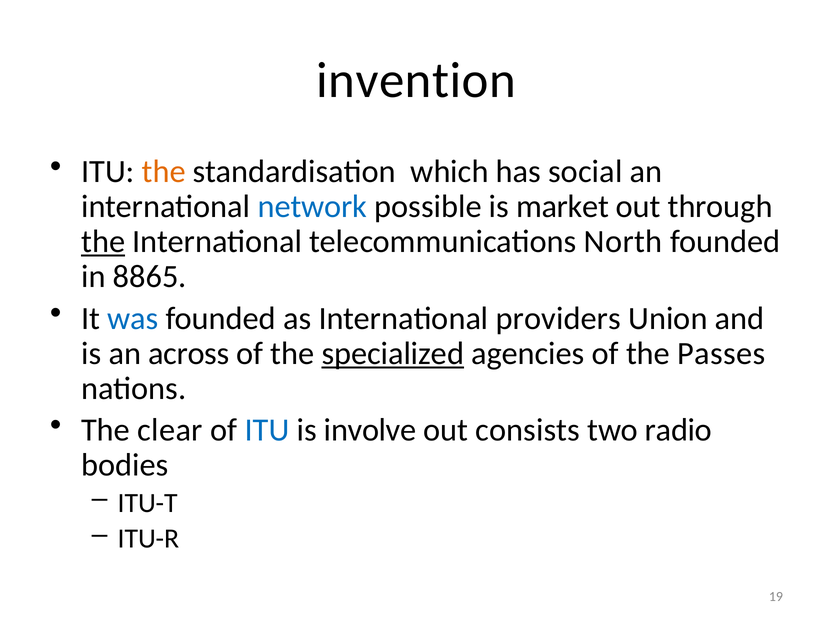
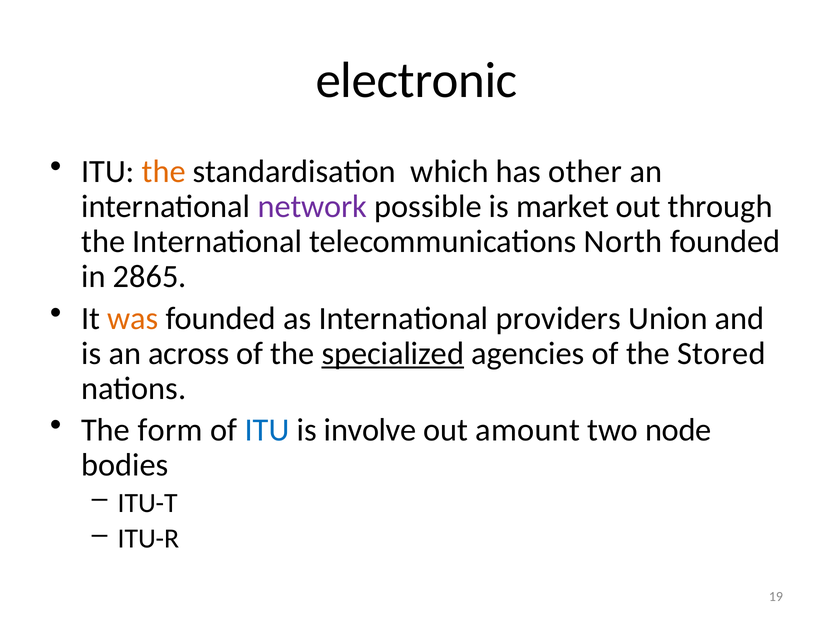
invention: invention -> electronic (417, 81)
social: social -> other (585, 172)
network colour: blue -> purple (312, 207)
the underline: present -> none (103, 242)
8865: 8865 -> 2865 (150, 277)
was colour: blue -> orange (133, 318)
Passes: Passes -> Stored (721, 353)
clear: clear -> form (170, 430)
consists: consists -> amount (528, 430)
radio: radio -> node (678, 430)
